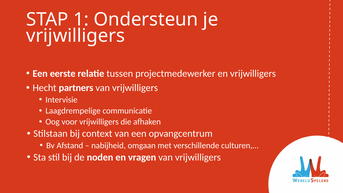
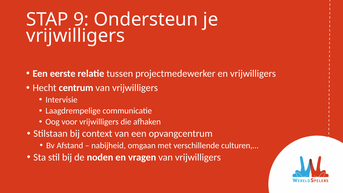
1: 1 -> 9 (81, 20)
partners: partners -> centrum (76, 88)
